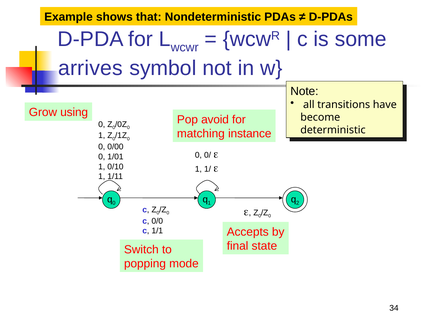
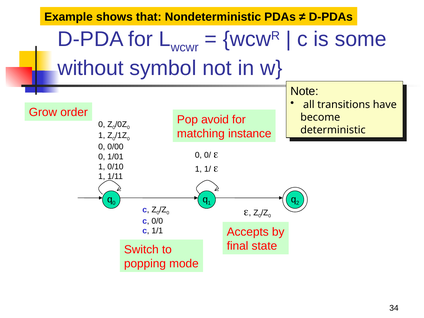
arrives: arrives -> without (91, 68)
using: using -> order (74, 112)
